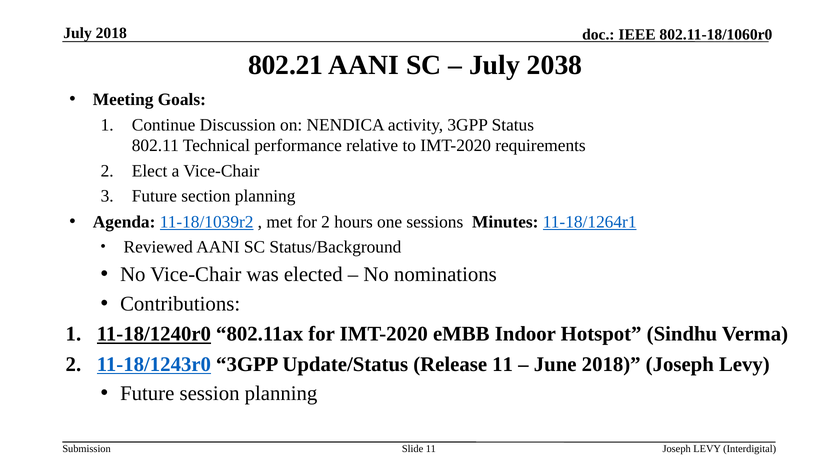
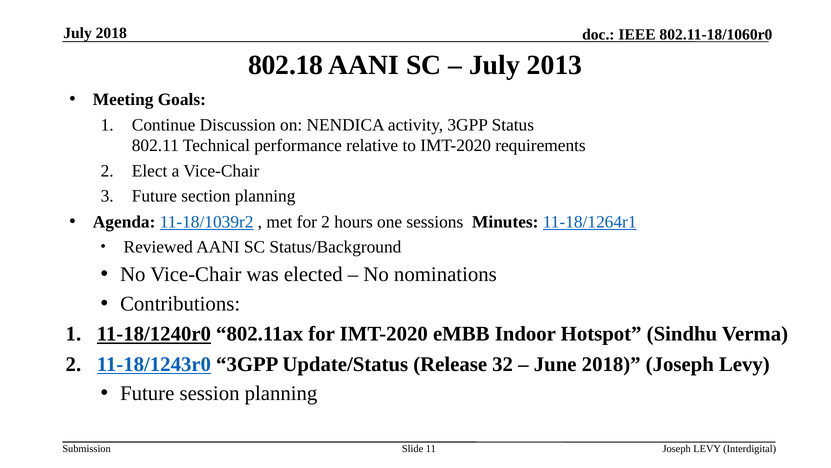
802.21: 802.21 -> 802.18 (286, 65)
2038: 2038 -> 2013 (555, 65)
Release 11: 11 -> 32 (503, 364)
